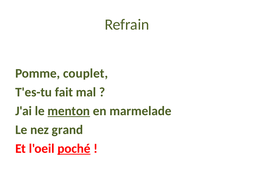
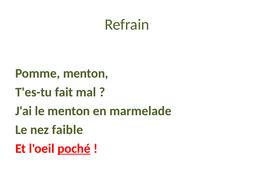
Pomme couplet: couplet -> menton (86, 73)
menton underline: present -> none (69, 111)
grand: grand -> faible (67, 130)
